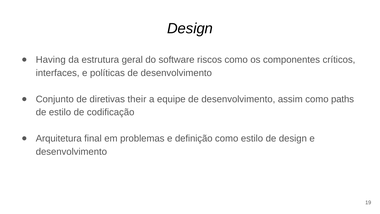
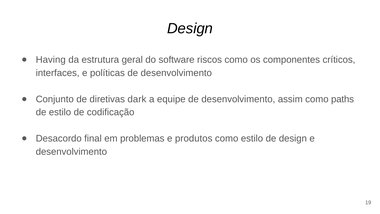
their: their -> dark (137, 99)
Arquitetura: Arquitetura -> Desacordo (59, 138)
definição: definição -> produtos (194, 138)
